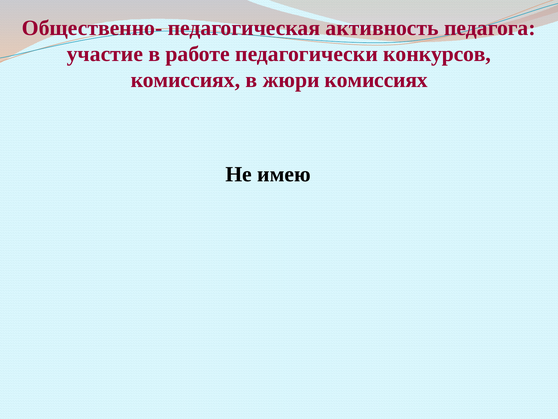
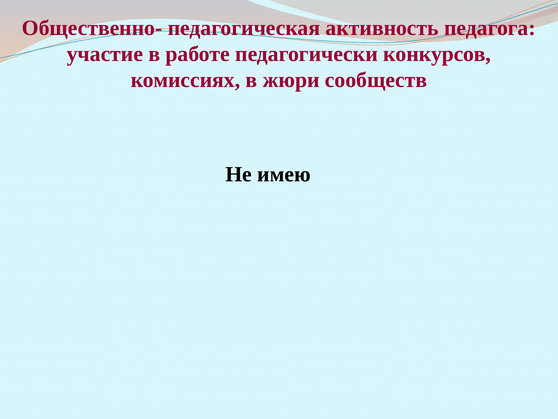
жюри комиссиях: комиссиях -> сообществ (376, 80)
